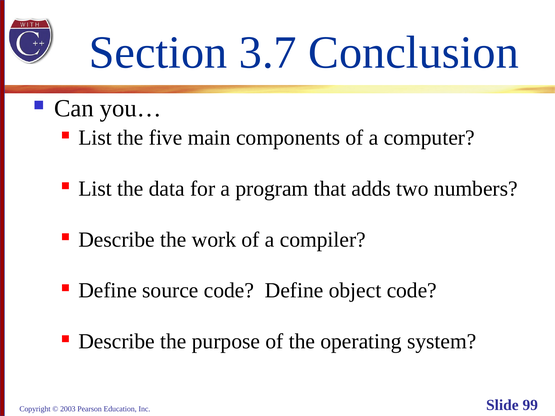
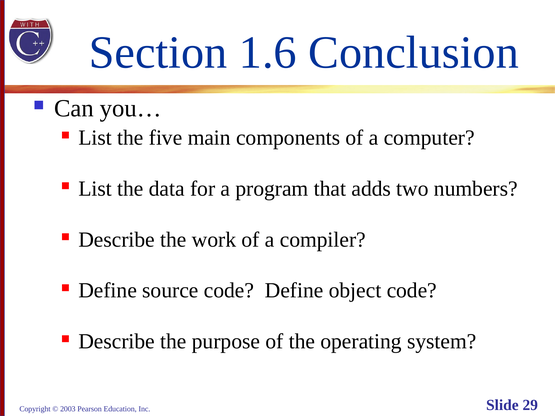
3.7: 3.7 -> 1.6 (268, 52)
99: 99 -> 29 (530, 405)
